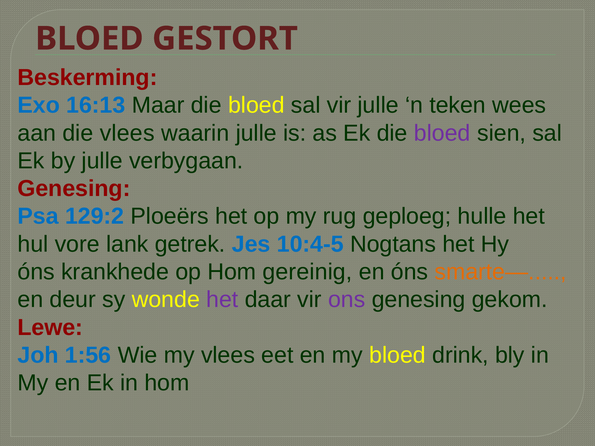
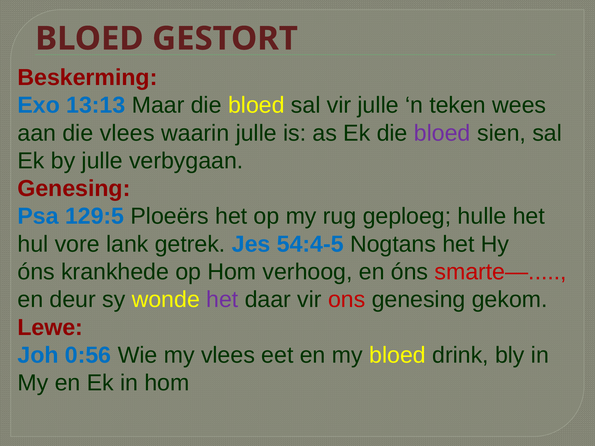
16:13: 16:13 -> 13:13 (96, 105)
129:2: 129:2 -> 129:5 (95, 216)
10:4-5: 10:4-5 -> 54:4-5 (310, 244)
gereinig: gereinig -> verhoog (308, 272)
smarte— colour: orange -> red (501, 272)
ons colour: purple -> red (347, 300)
1:56: 1:56 -> 0:56 (88, 355)
